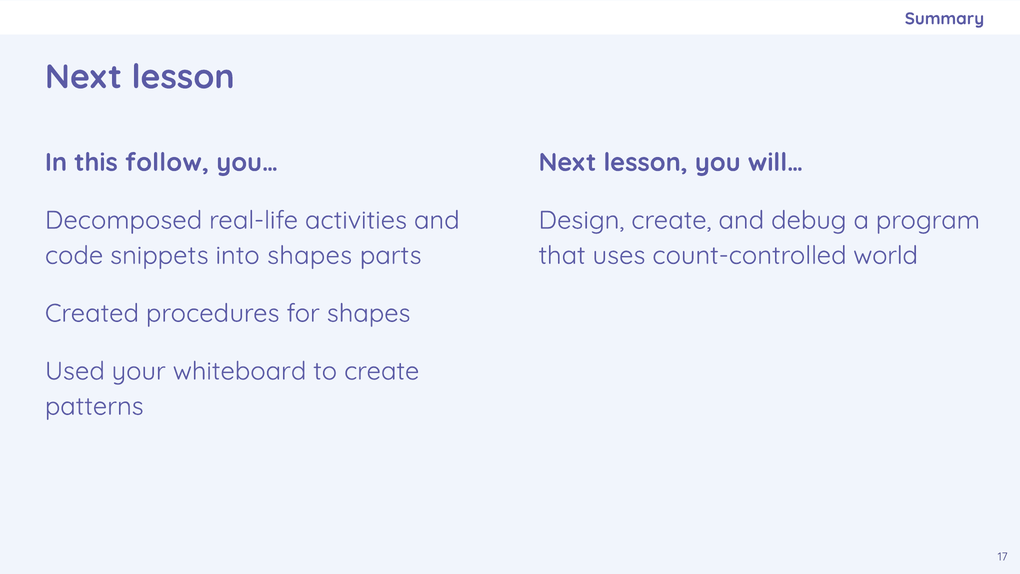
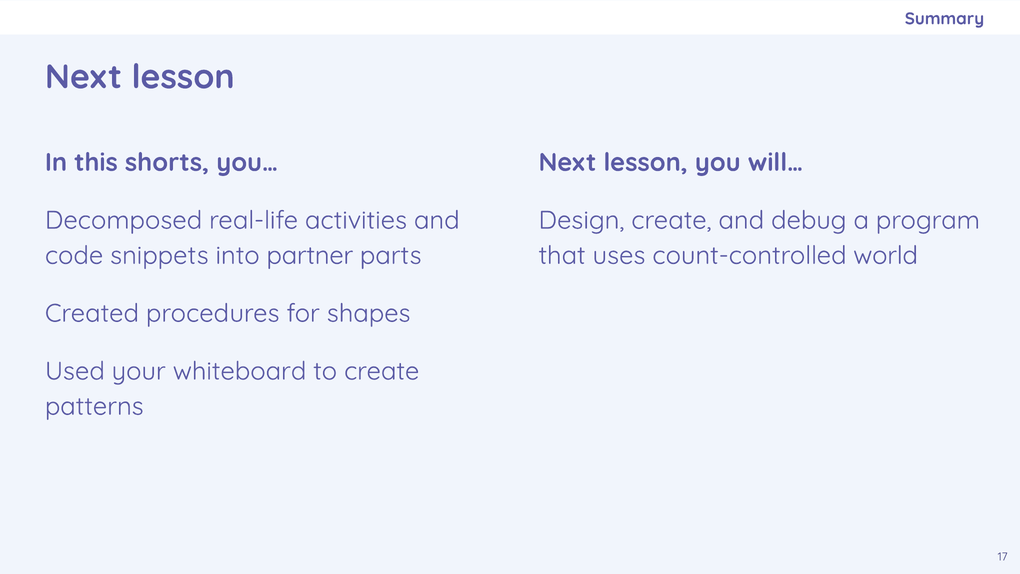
follow: follow -> shorts (167, 162)
into shapes: shapes -> partner (310, 255)
